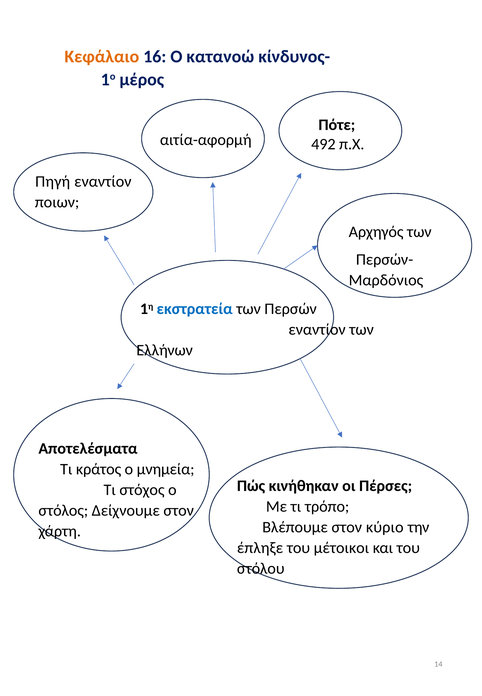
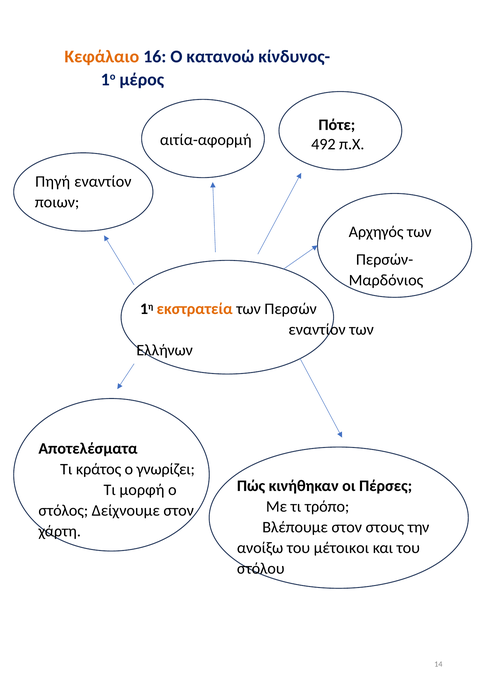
εκστρατεία colour: blue -> orange (195, 309)
μνημεία: μνημεία -> γνωρίζει (166, 469)
στόχος: στόχος -> μορφή (142, 490)
κύριο: κύριο -> στους (385, 527)
έπληξε: έπληξε -> ανοίξω (260, 548)
